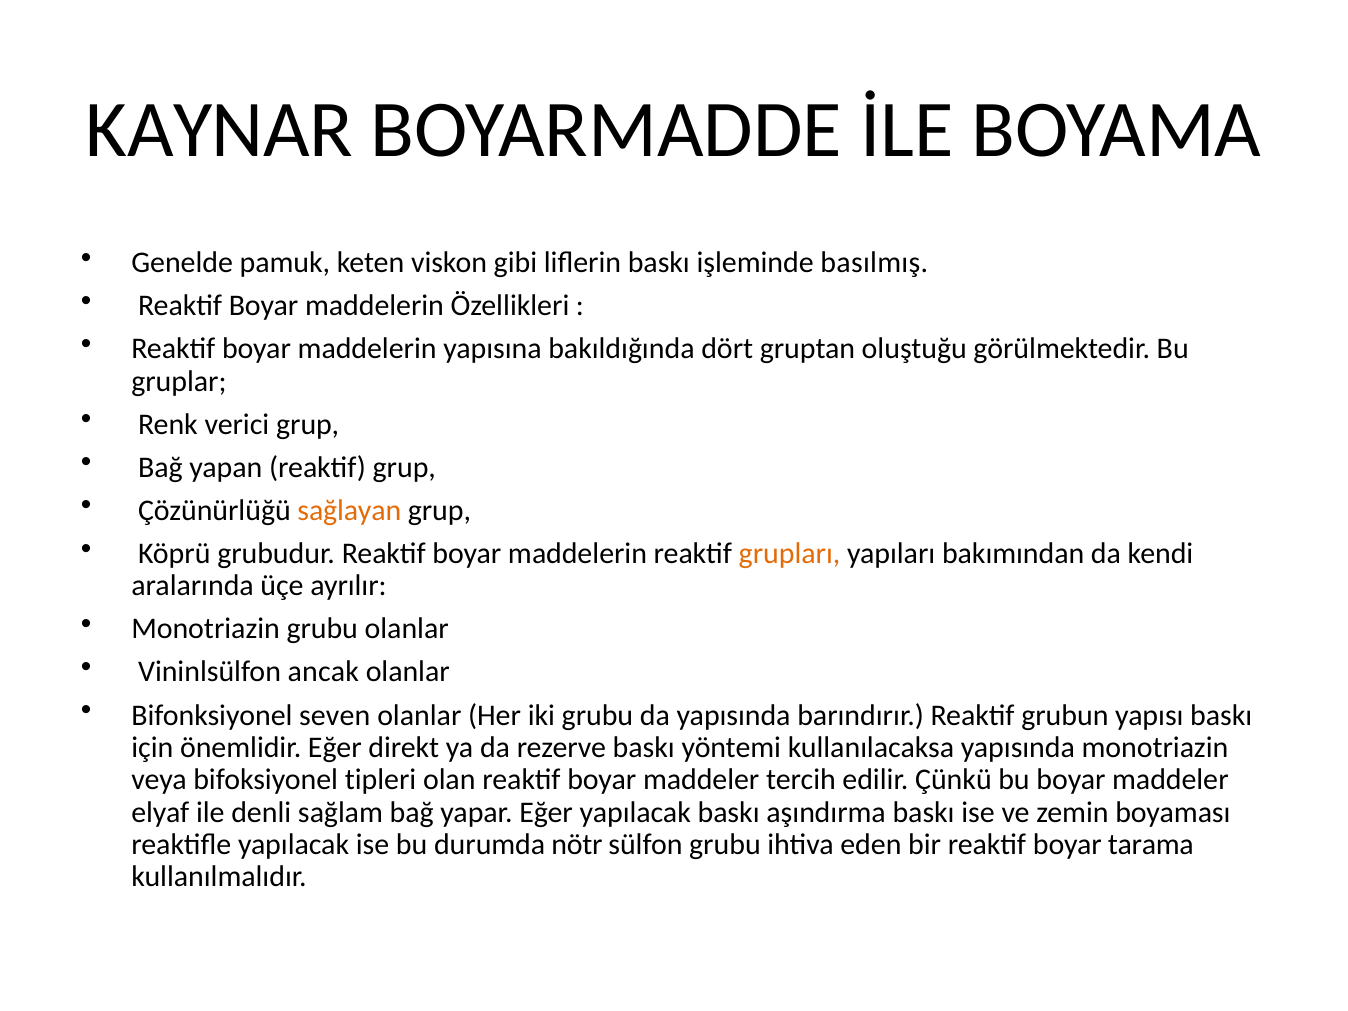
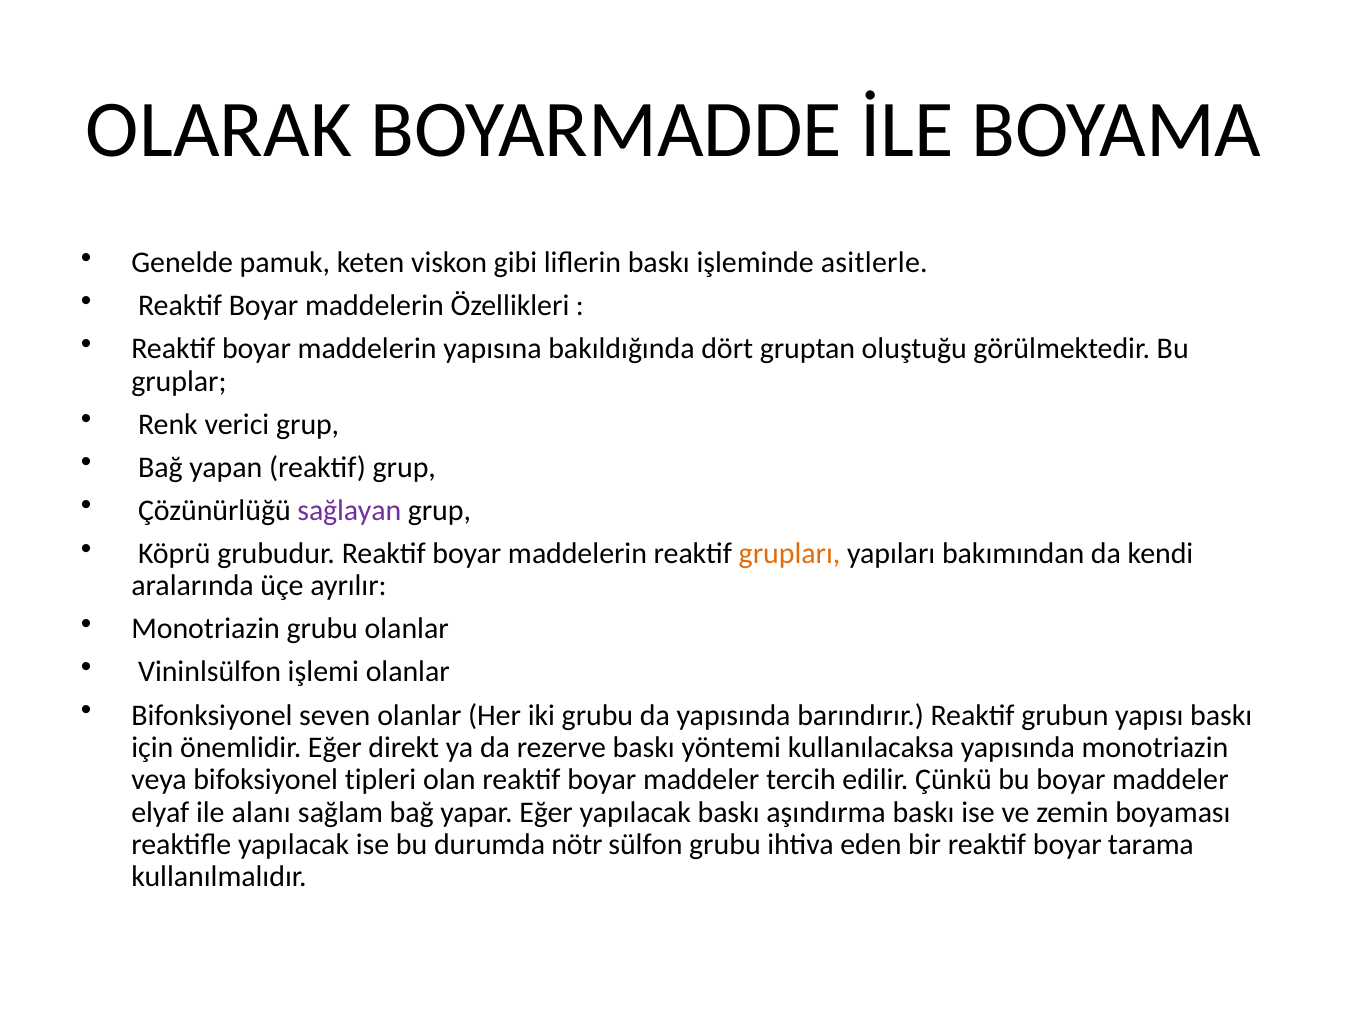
KAYNAR: KAYNAR -> OLARAK (219, 130)
basılmış: basılmış -> asitlerle (874, 263)
sağlayan colour: orange -> purple (349, 510)
ancak: ancak -> işlemi (323, 672)
denli: denli -> alanı (261, 812)
